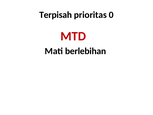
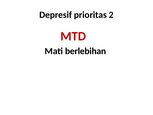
Terpisah: Terpisah -> Depresif (56, 15)
0: 0 -> 2 (111, 15)
